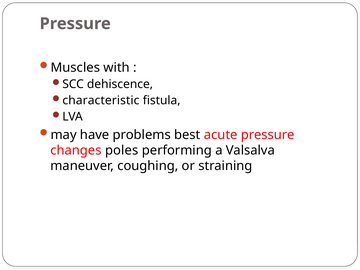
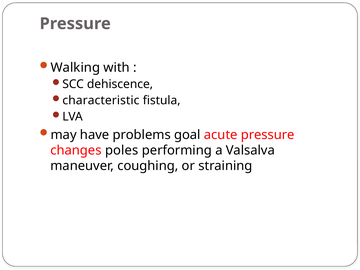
Muscles: Muscles -> Walking (75, 67)
best: best -> goal (187, 135)
